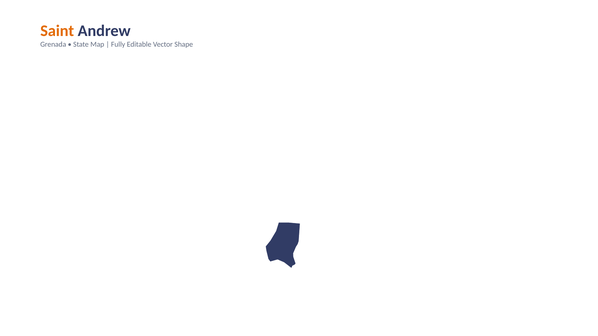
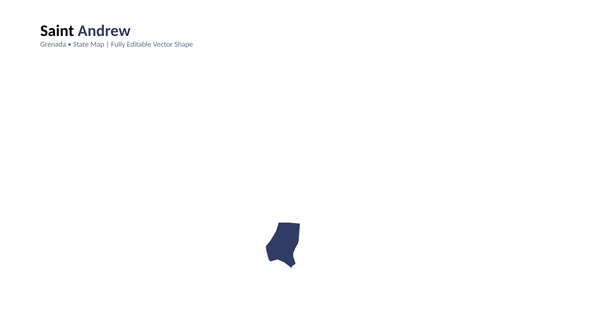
Saint colour: orange -> black (57, 31)
